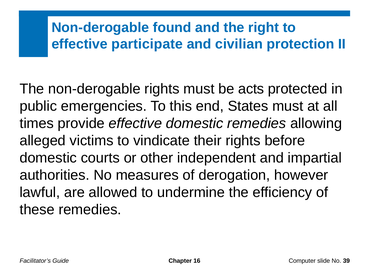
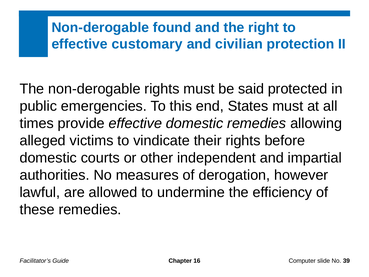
participate: participate -> customary (147, 44)
acts: acts -> said (251, 89)
